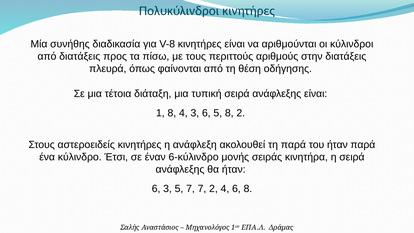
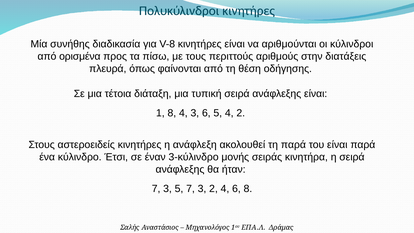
από διατάξεις: διατάξεις -> ορισμένα (80, 56)
5 8: 8 -> 4 (229, 113)
του ήταν: ήταν -> είναι (337, 145)
6-κύλινδρο: 6-κύλινδρο -> 3-κύλινδρο (194, 157)
6: 6 -> 7 (156, 189)
5 7 7: 7 -> 3 (202, 189)
